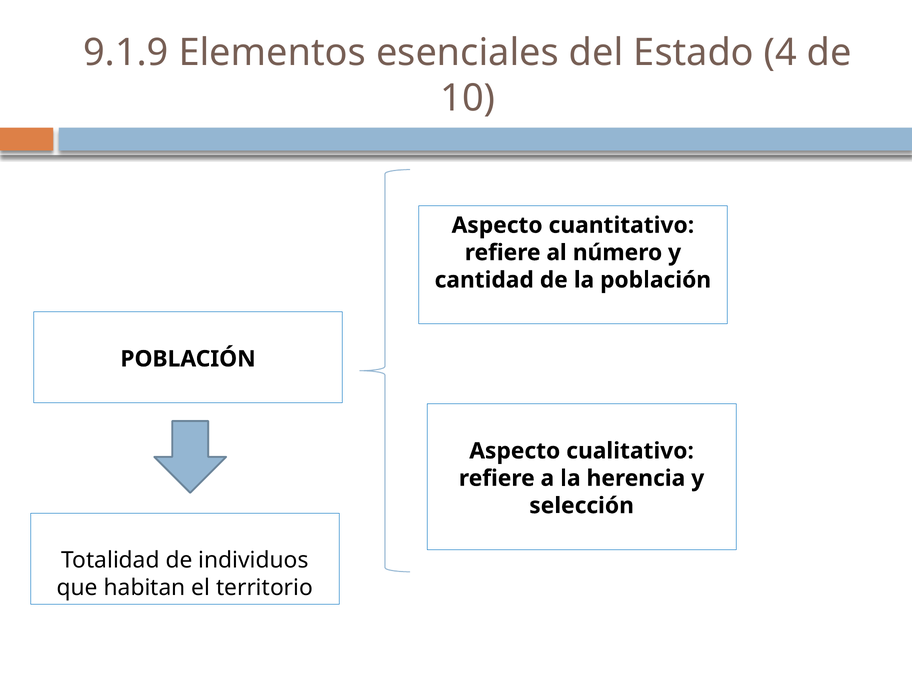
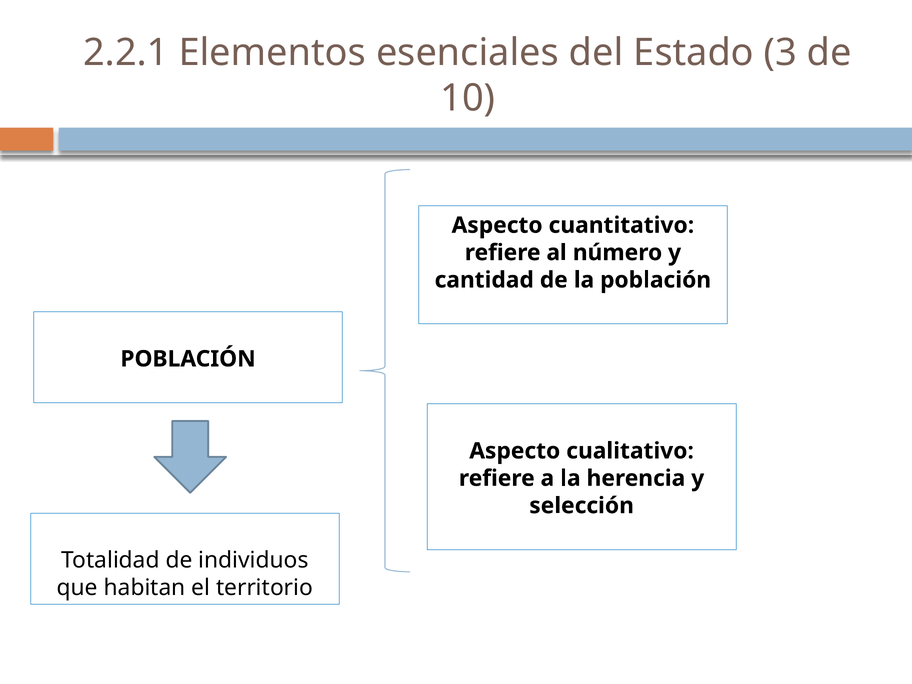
9.1.9: 9.1.9 -> 2.2.1 (126, 53)
4: 4 -> 3 (780, 53)
